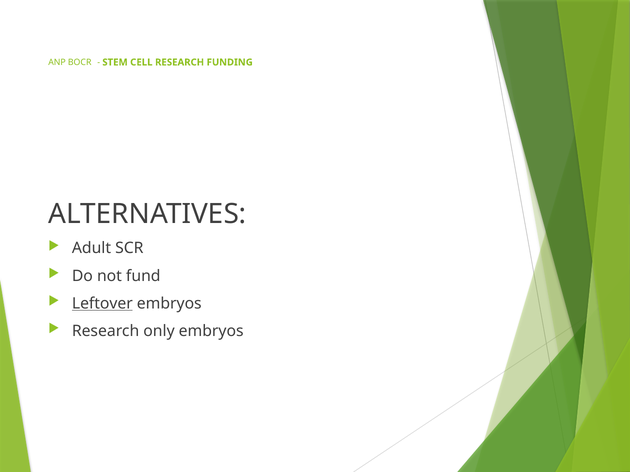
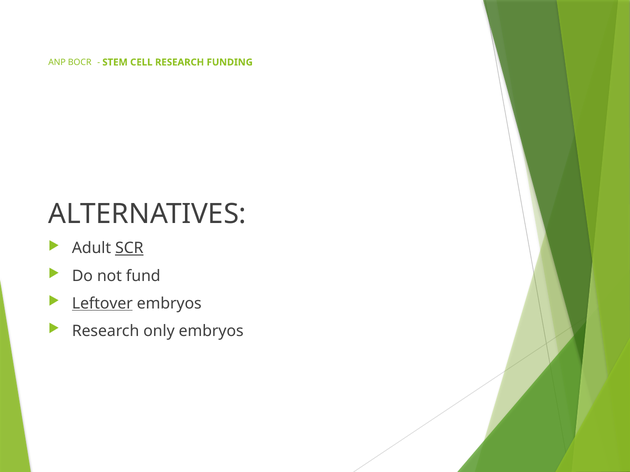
SCR underline: none -> present (129, 248)
